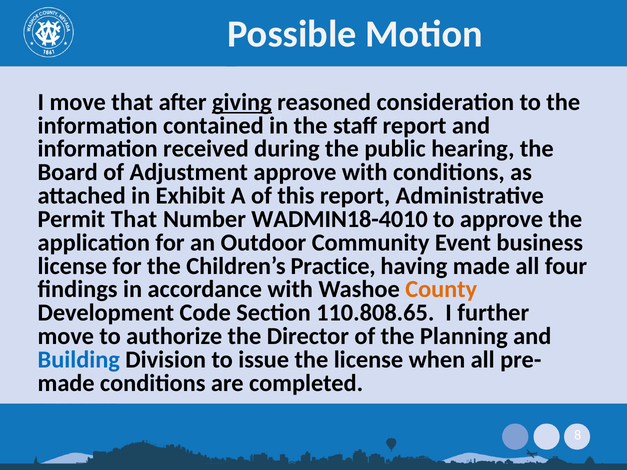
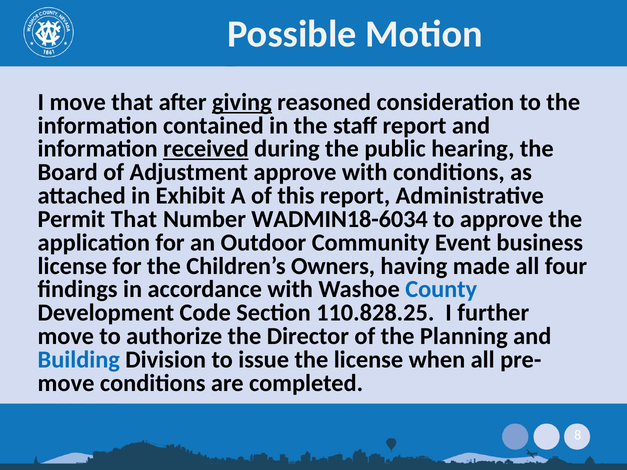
received underline: none -> present (206, 149)
WADMIN18-4010: WADMIN18-4010 -> WADMIN18-6034 (340, 219)
Practice: Practice -> Owners (333, 266)
County colour: orange -> blue (441, 290)
110.808.65: 110.808.65 -> 110.828.25 (375, 313)
made: made -> move (66, 383)
